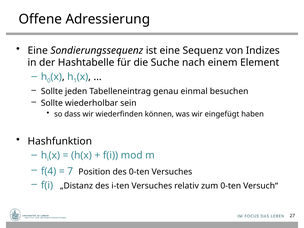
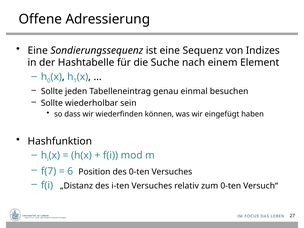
f(4: f(4 -> f(7 (49, 171)
7: 7 -> 6 (70, 171)
